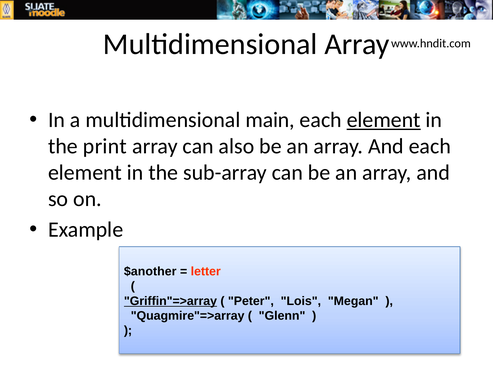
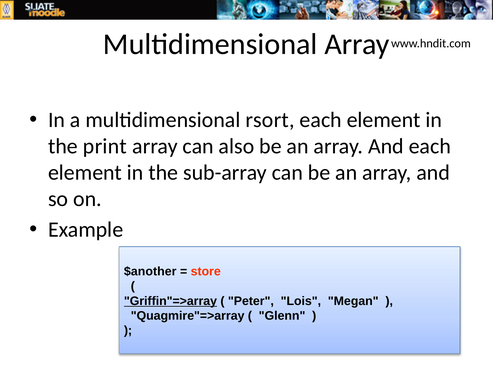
main: main -> rsort (270, 120)
element underline: present -> none (384, 120)
letter: letter -> store (206, 271)
